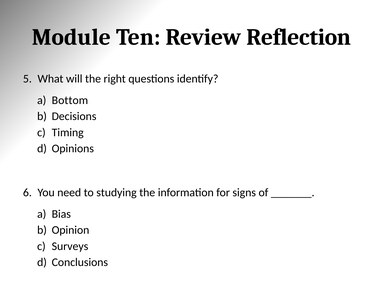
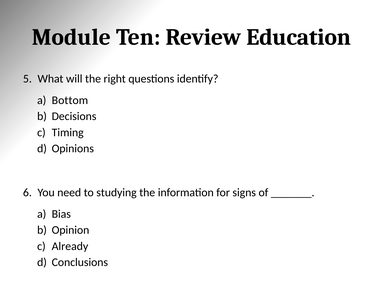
Reflection: Reflection -> Education (299, 37)
Surveys: Surveys -> Already (70, 246)
